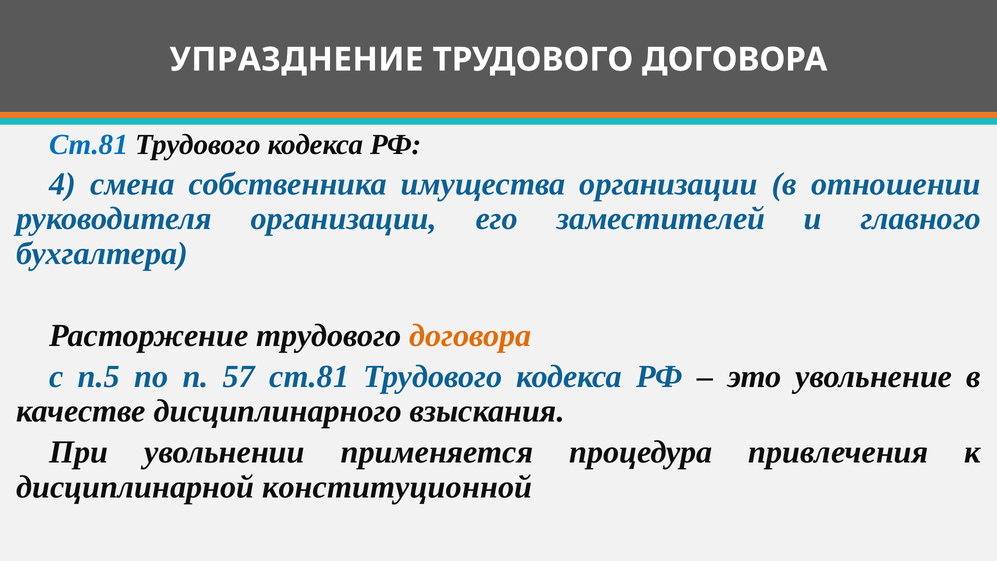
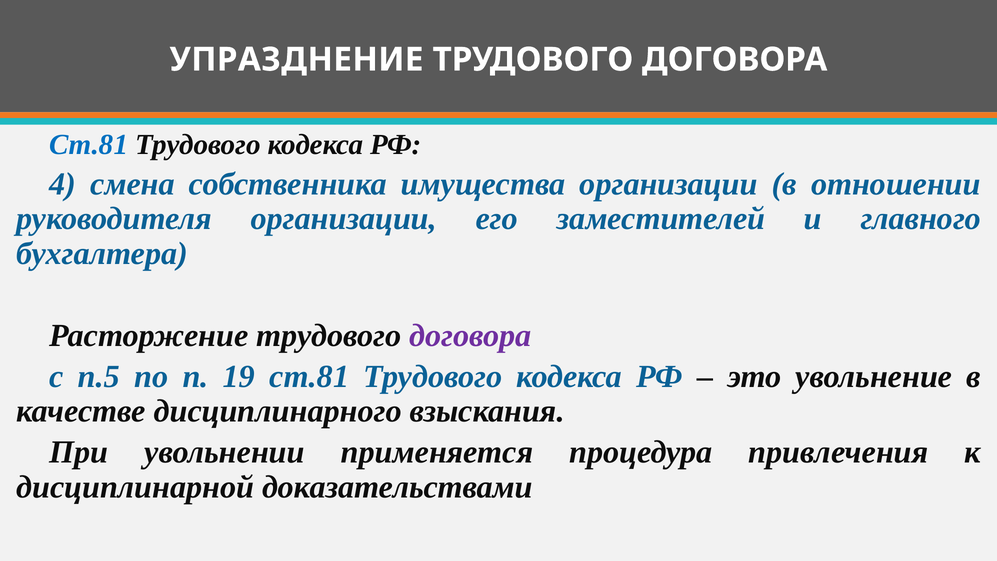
договора colour: orange -> purple (470, 335)
57: 57 -> 19 (239, 376)
конституционной: конституционной -> доказательствами (397, 487)
